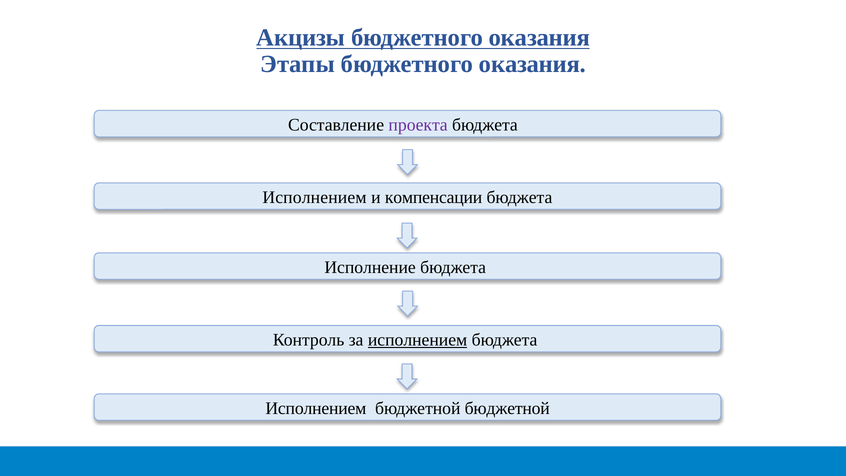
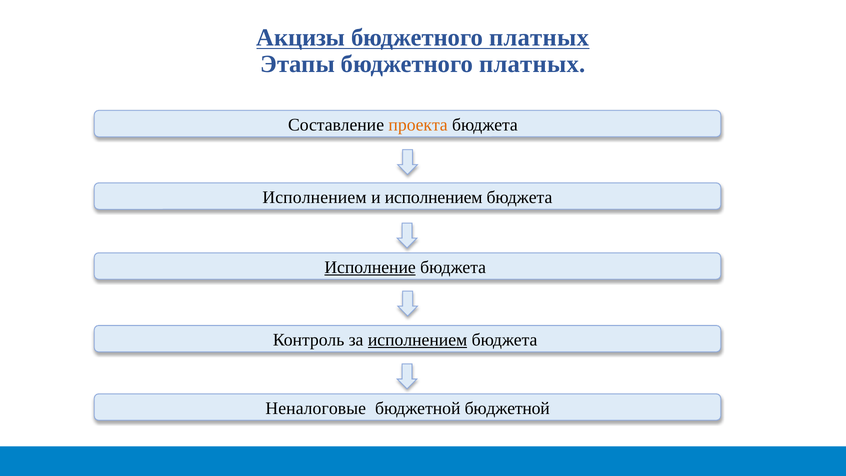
оказания: оказания -> платных (539, 38)
Этапы бюджетного оказания: оказания -> платных (532, 64)
проекта colour: purple -> orange (418, 125)
и компенсации: компенсации -> исполнением (434, 197)
Исполнение underline: none -> present (370, 267)
Исполнением: Исполнением -> Неналоговые (316, 408)
